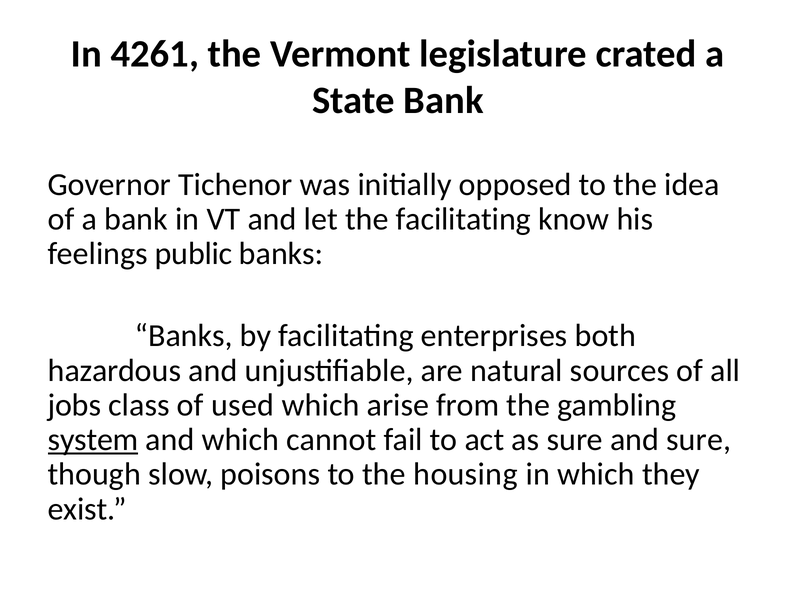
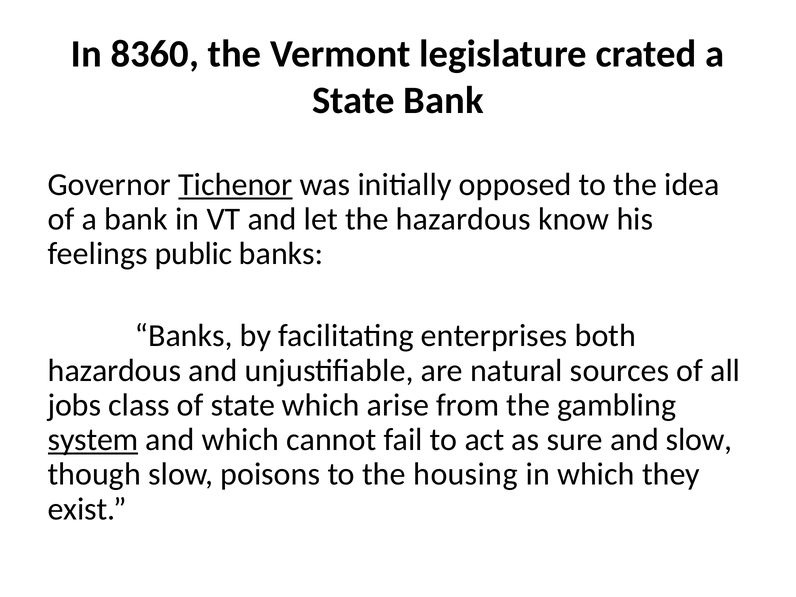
4261: 4261 -> 8360 (155, 54)
Tichenor underline: none -> present (235, 185)
the facilitating: facilitating -> hazardous (463, 219)
of used: used -> state (243, 405)
and sure: sure -> slow (699, 440)
